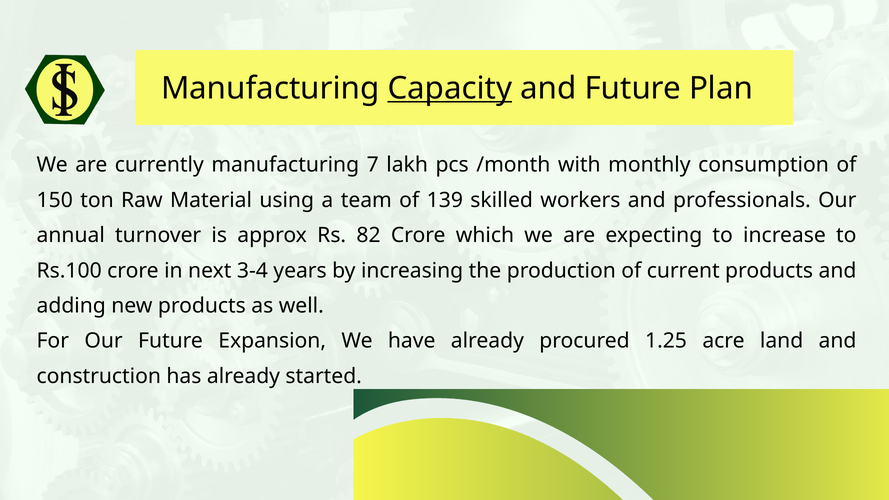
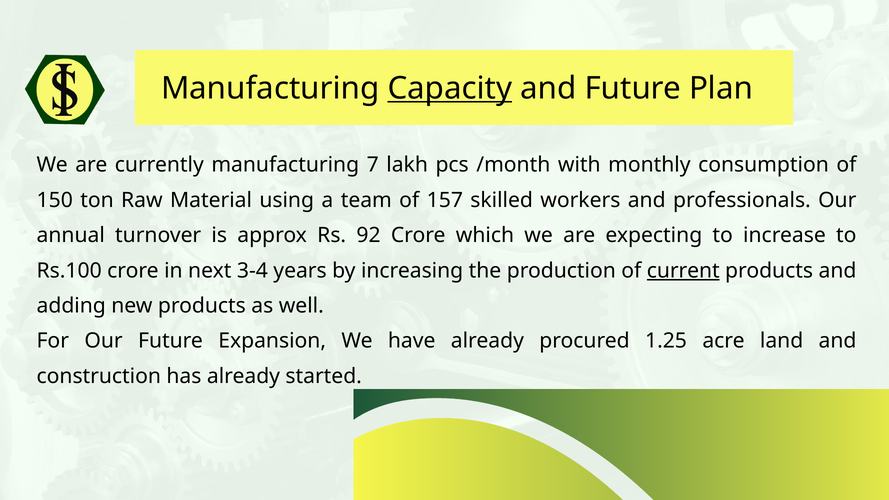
139: 139 -> 157 (445, 200)
82: 82 -> 92 (369, 235)
current underline: none -> present (683, 271)
